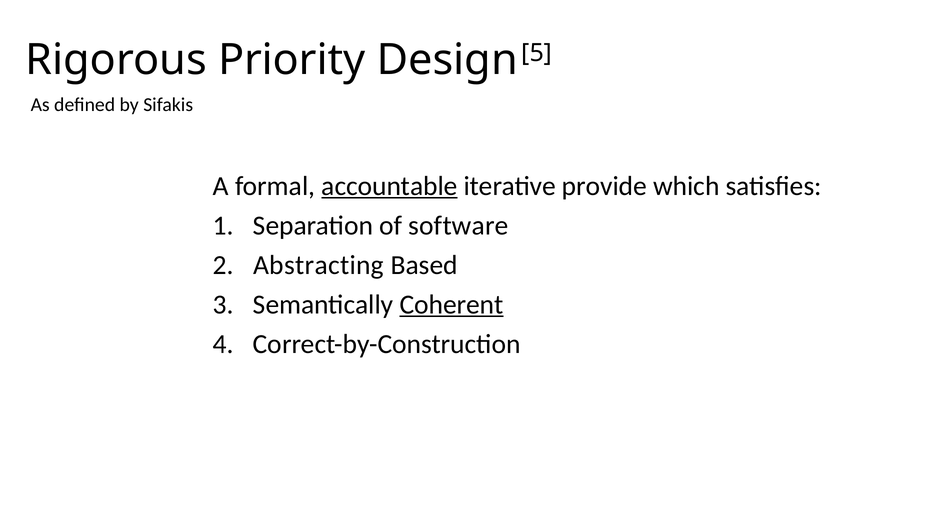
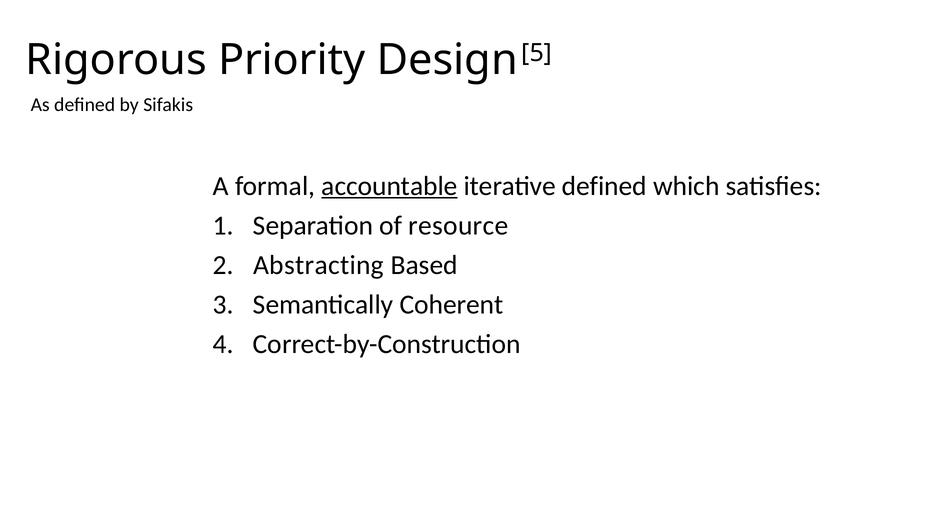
iterative provide: provide -> defined (604, 186)
software: software -> resource (458, 226)
Coherent underline: present -> none (452, 305)
